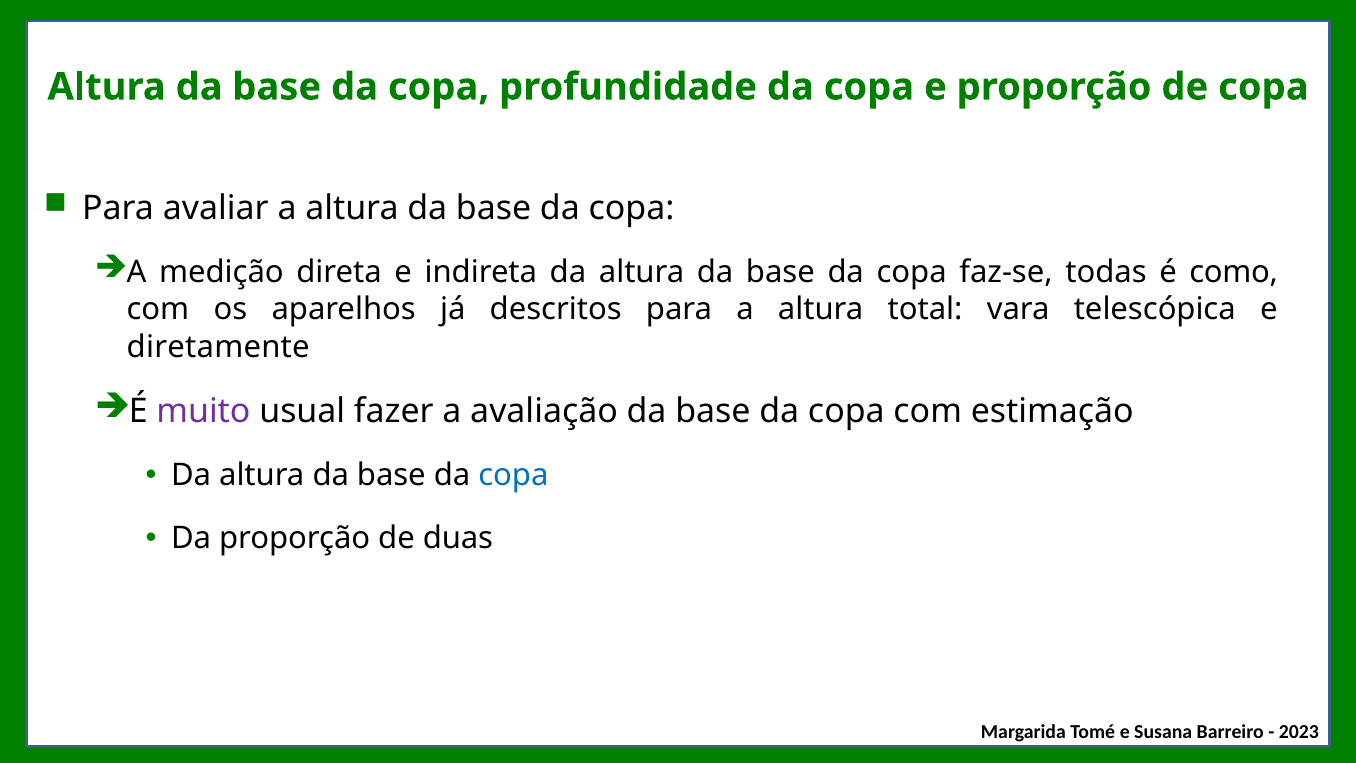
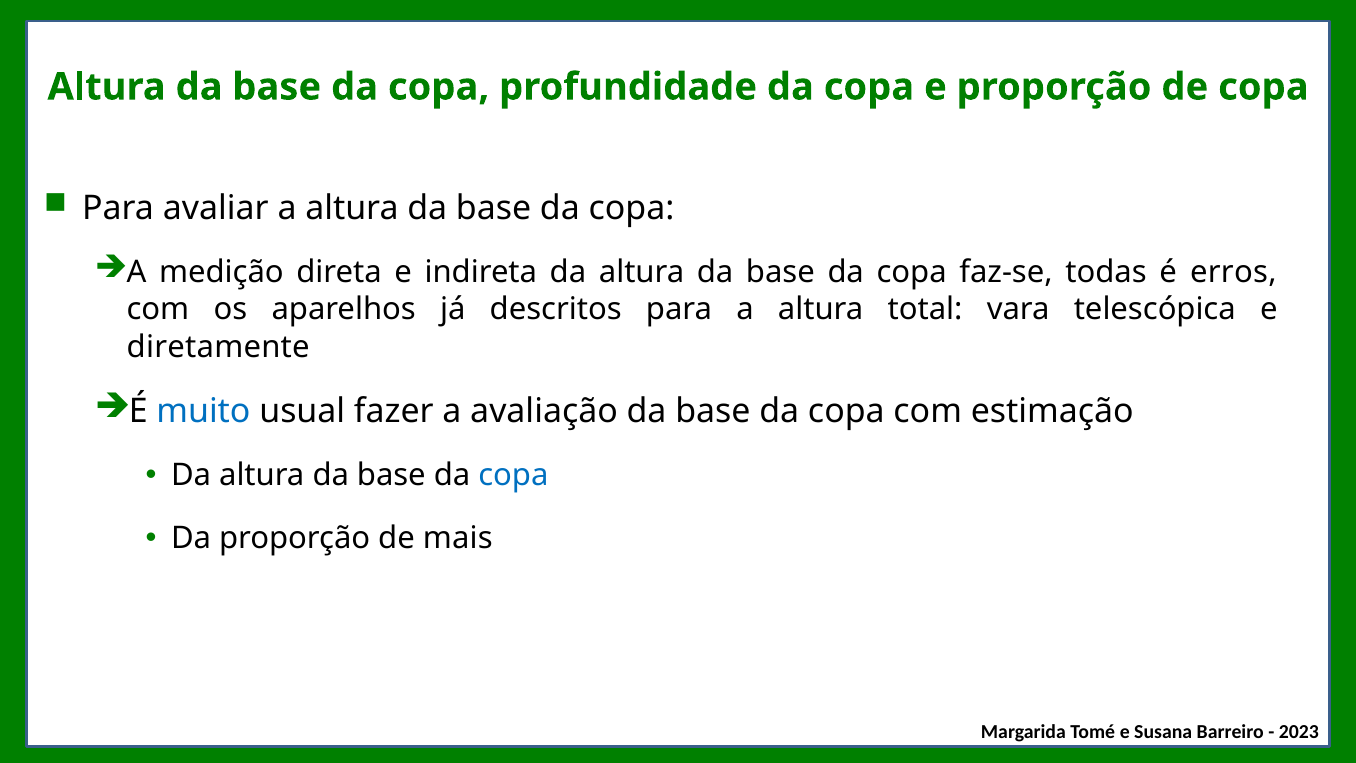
como: como -> erros (1233, 272)
muito colour: purple -> blue (203, 411)
duas: duas -> mais (458, 538)
